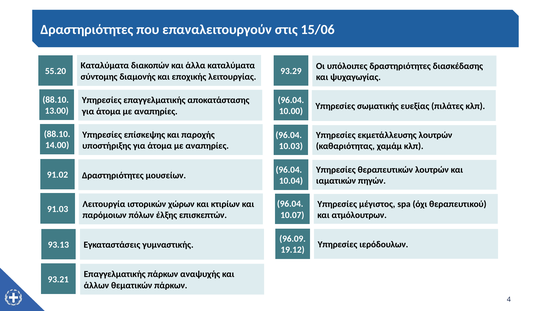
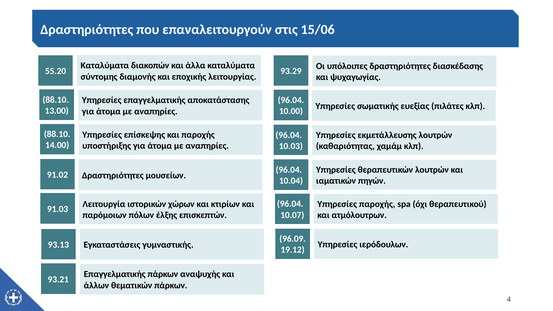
Υπηρεσίες μέγιστος: μέγιστος -> παροχής (377, 204)
